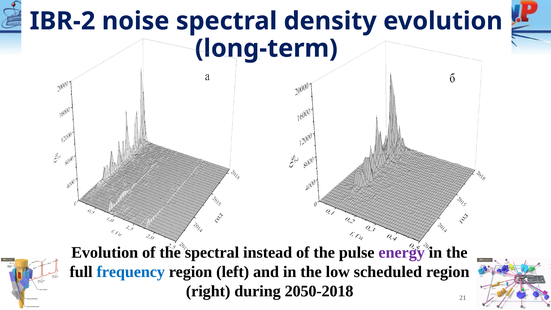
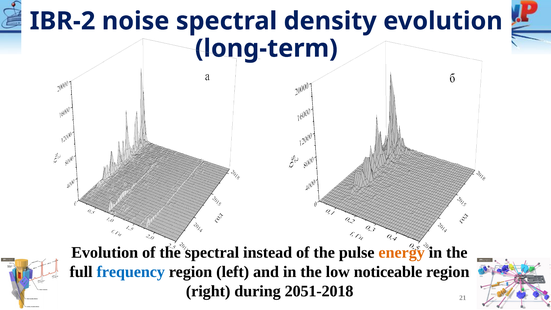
energy colour: purple -> orange (402, 253)
scheduled: scheduled -> noticeable (388, 272)
2050-2018: 2050-2018 -> 2051-2018 (319, 291)
